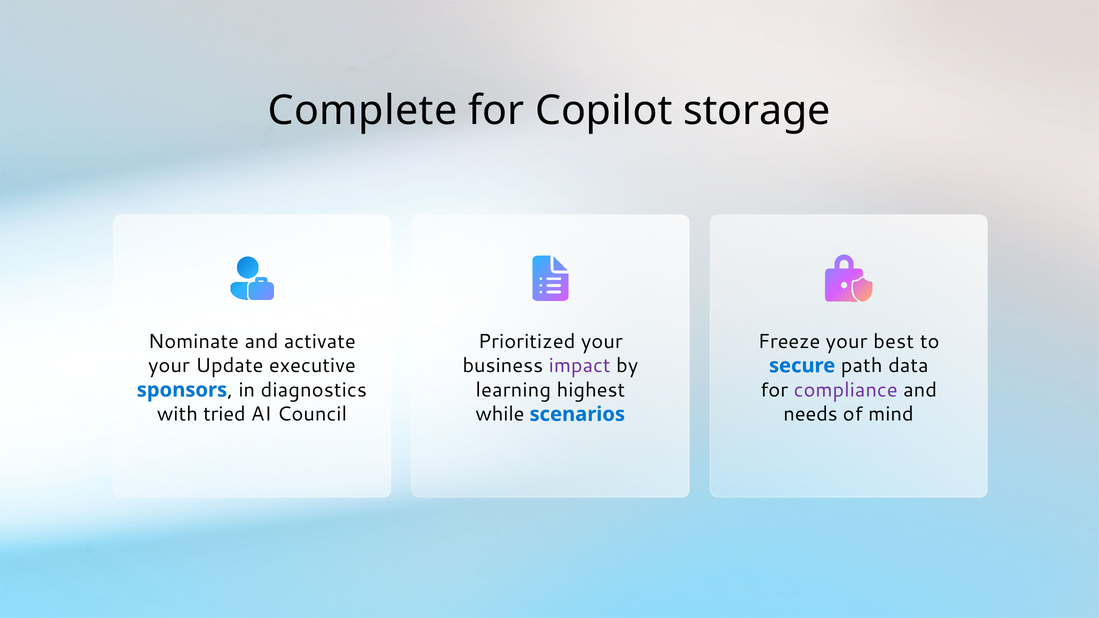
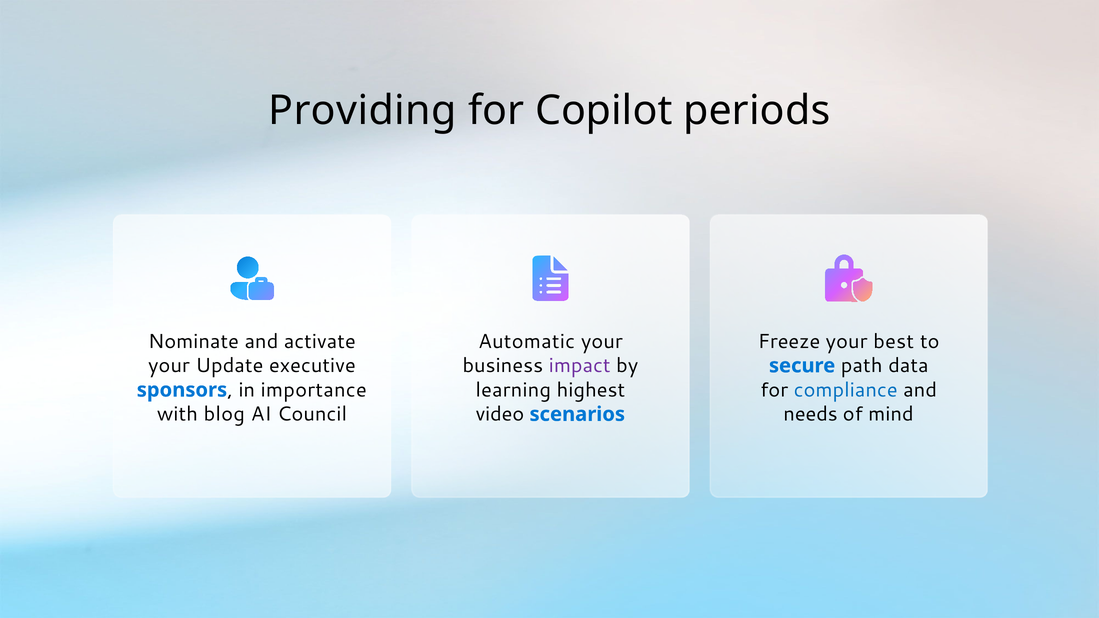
Complete: Complete -> Providing (362, 111)
storage: storage -> periods (757, 111)
Prioritized: Prioritized -> Automatic (527, 342)
compliance colour: purple -> blue (846, 390)
diagnostics: diagnostics -> importance (314, 390)
tried: tried -> blog (224, 414)
while: while -> video (500, 414)
